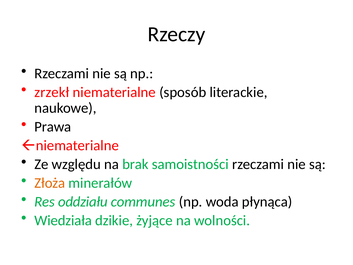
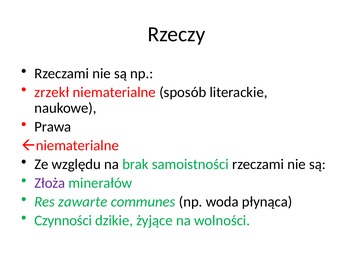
Złoża colour: orange -> purple (50, 183)
oddziału: oddziału -> zawarte (83, 202)
Wiedziała: Wiedziała -> Czynności (63, 220)
